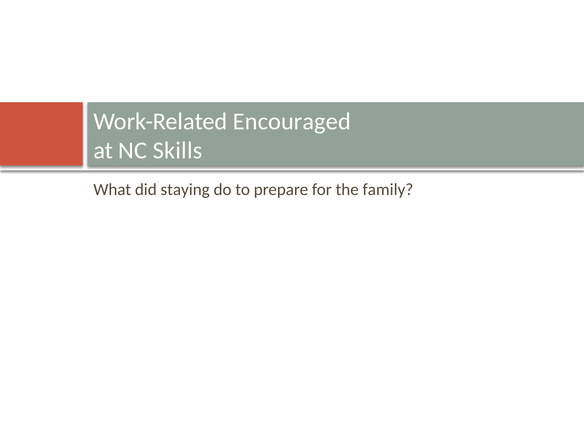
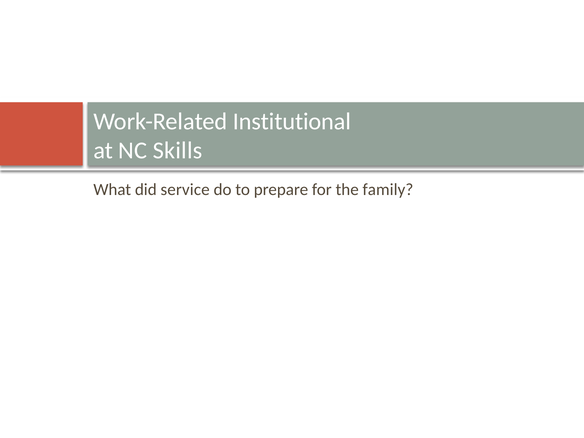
Encouraged: Encouraged -> Institutional (292, 121)
staying: staying -> service (185, 189)
